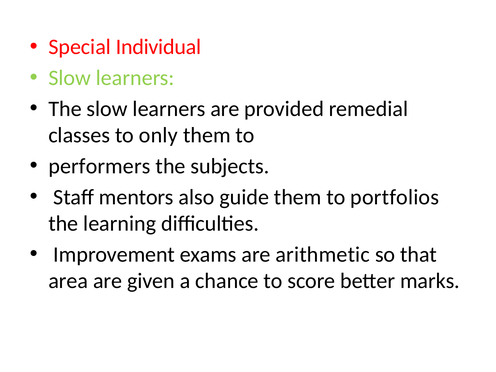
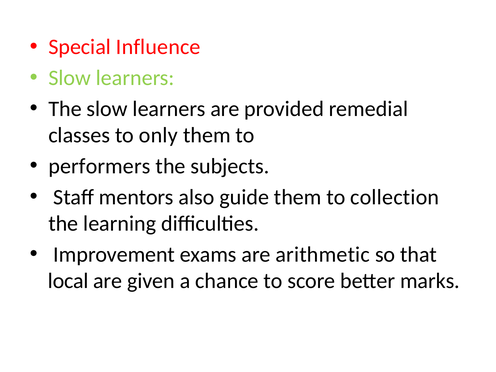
Individual: Individual -> Influence (158, 47)
portfolios: portfolios -> collection (395, 197)
area: area -> local (68, 281)
